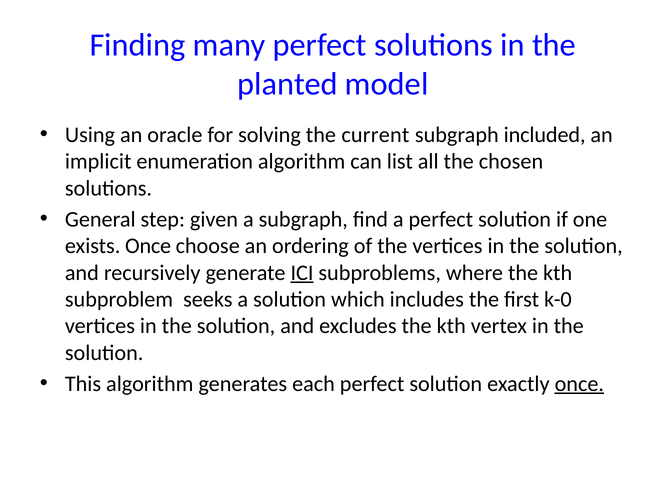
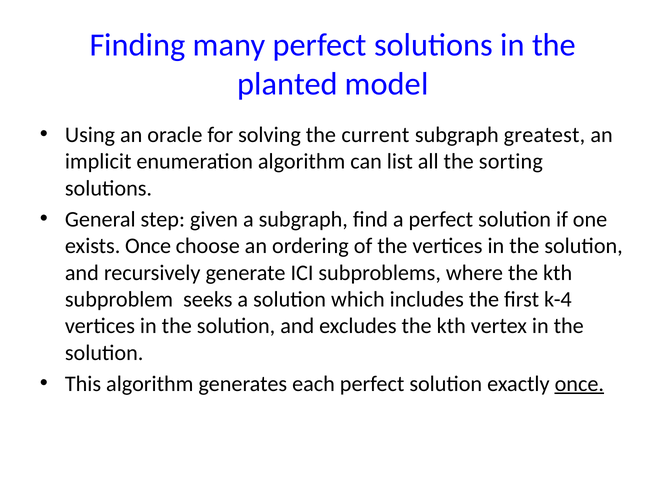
included: included -> greatest (544, 135)
chosen: chosen -> sorting (511, 161)
ICI underline: present -> none (302, 272)
k-0: k-0 -> k-4 (558, 299)
